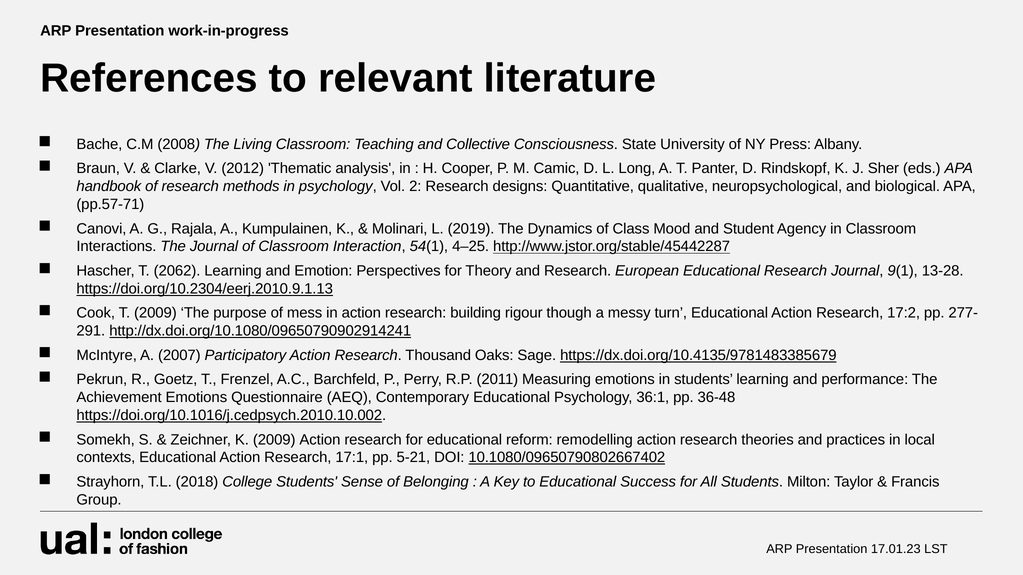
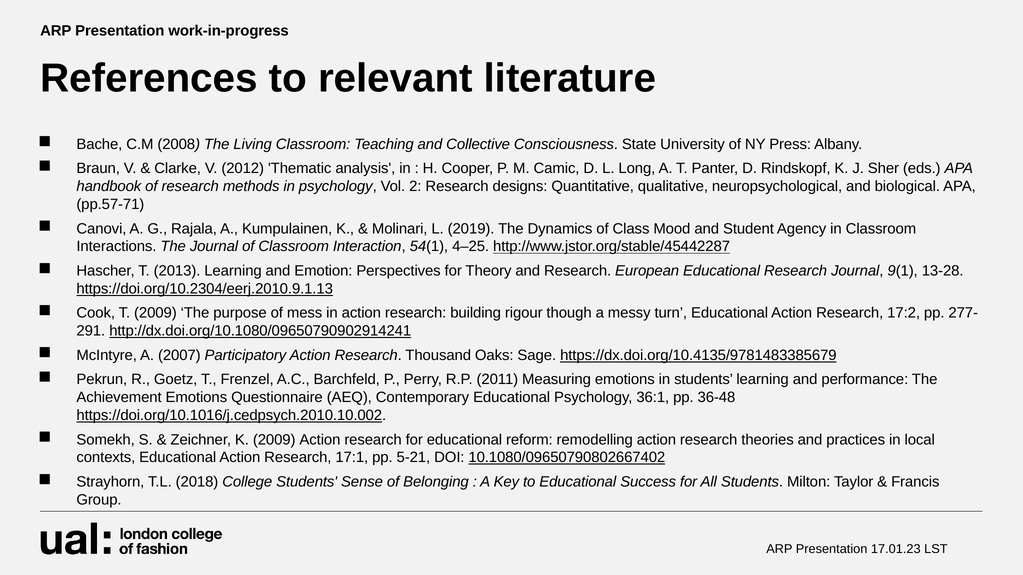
2062: 2062 -> 2013 (177, 271)
